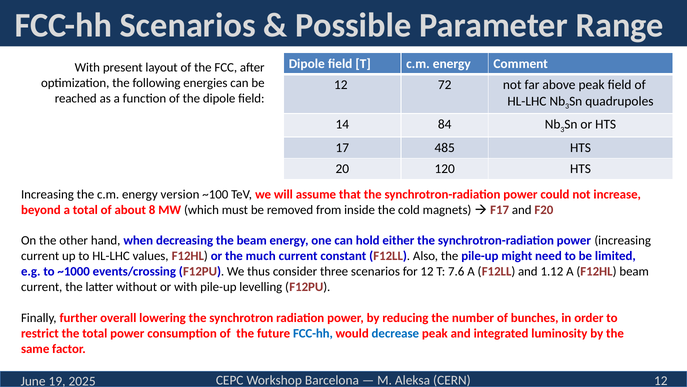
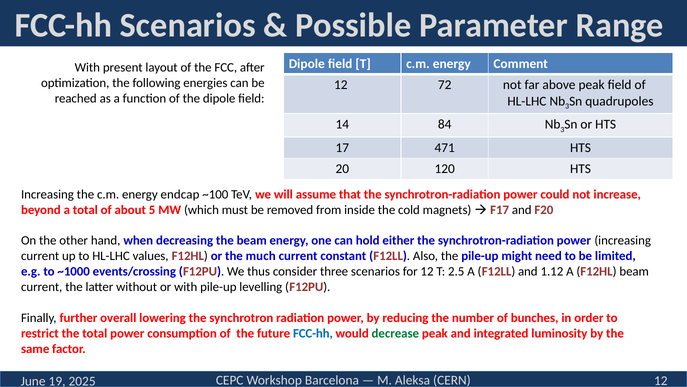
485: 485 -> 471 (445, 148)
version: version -> endcap (180, 194)
8: 8 -> 5 (152, 209)
7.6: 7.6 -> 2.5 (456, 271)
decrease colour: blue -> green (395, 333)
